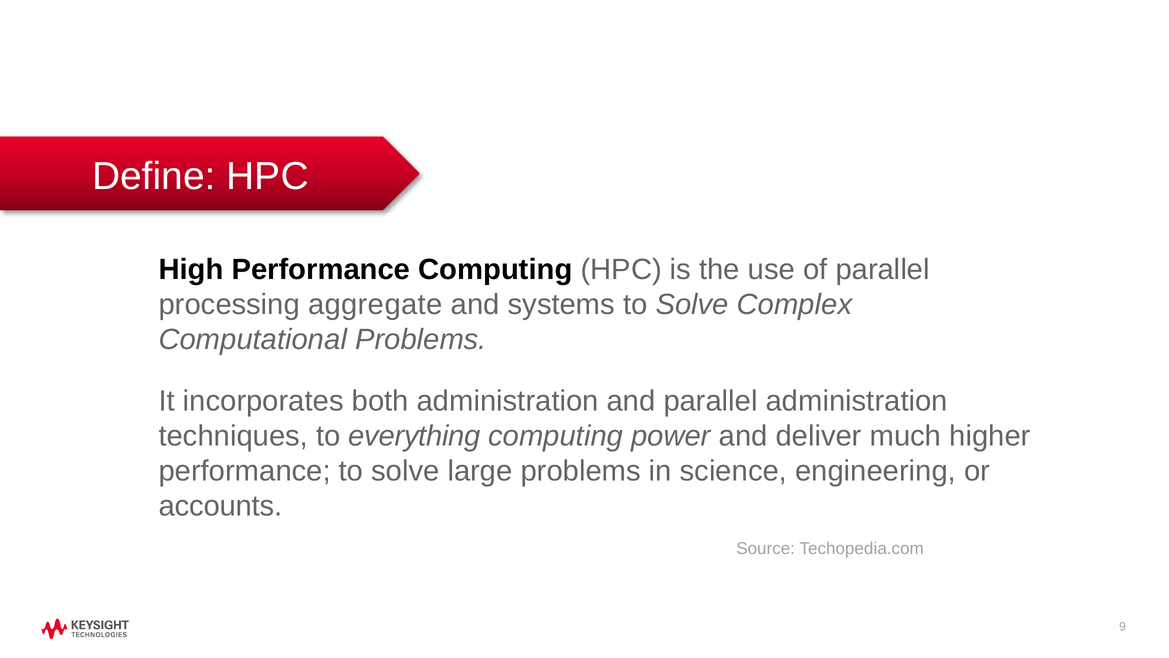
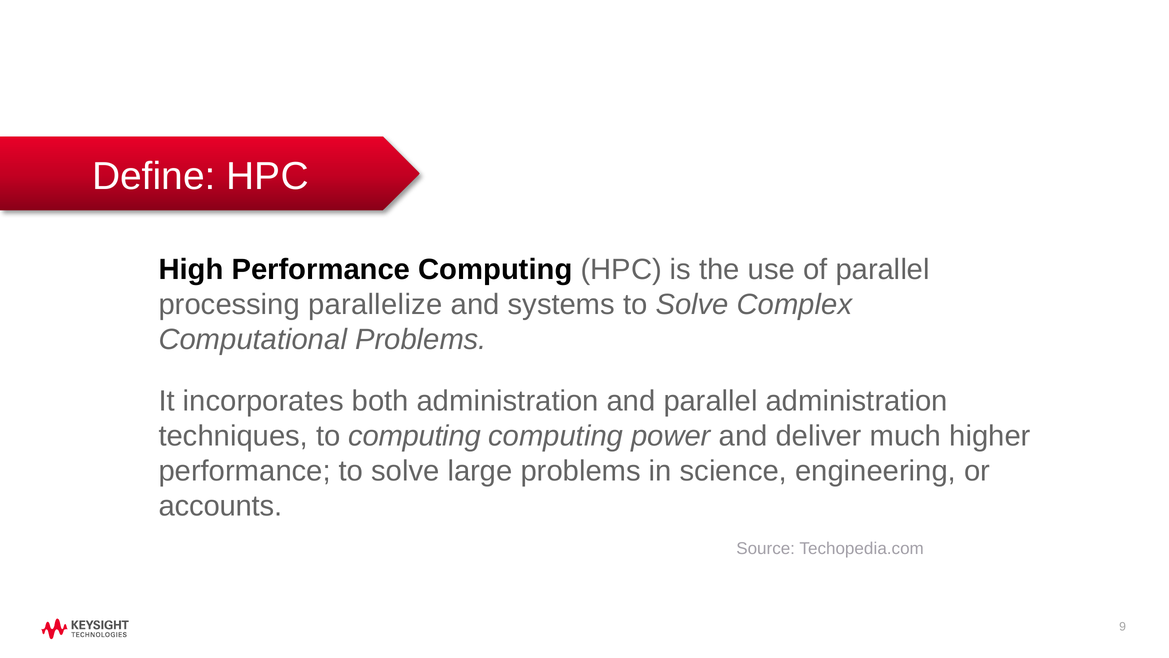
aggregate: aggregate -> parallelize (375, 304)
to everything: everything -> computing (415, 436)
